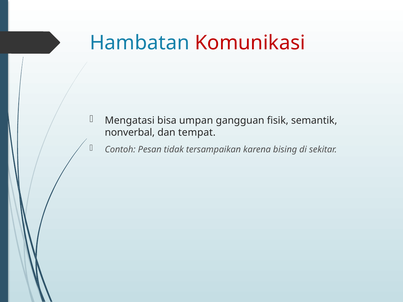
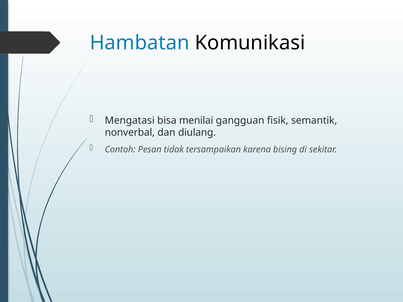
Komunikasi colour: red -> black (250, 43)
umpan: umpan -> menilai (196, 120)
tempat: tempat -> diulang (197, 133)
